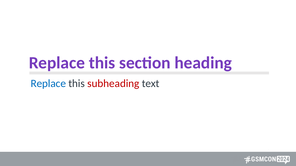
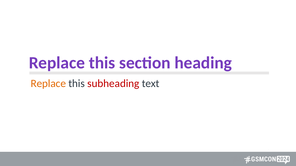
Replace colour: blue -> orange (48, 84)
